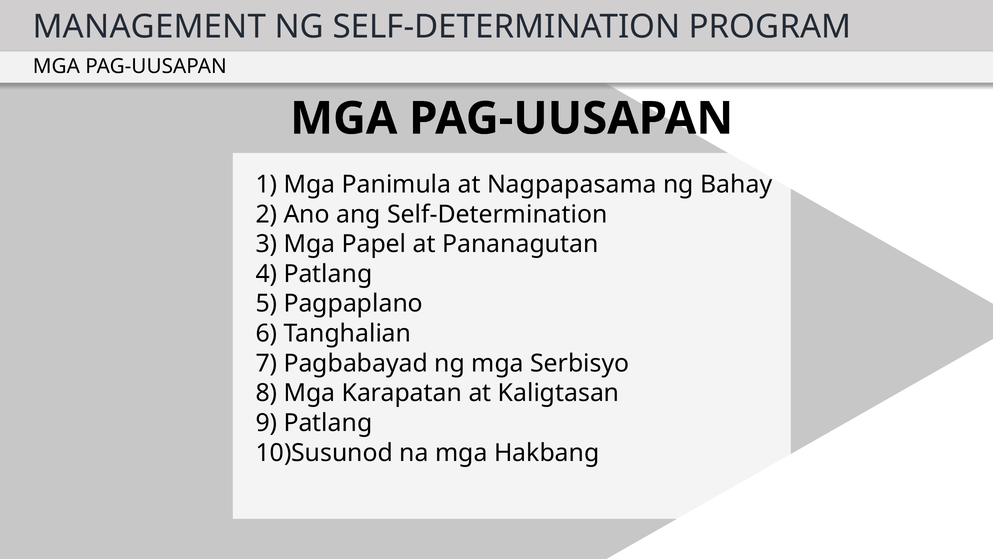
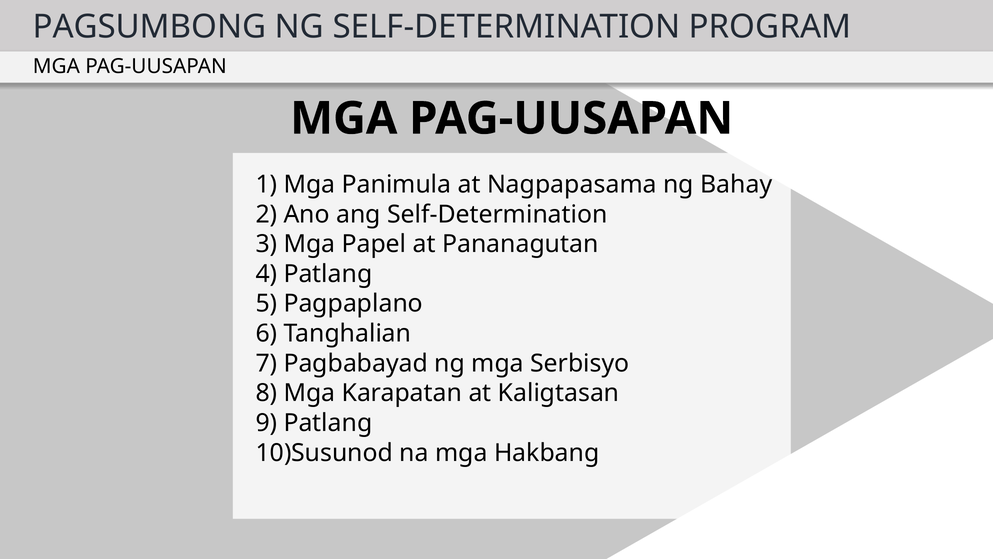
MANAGEMENT: MANAGEMENT -> PAGSUMBONG (149, 27)
